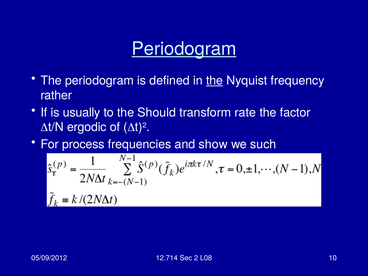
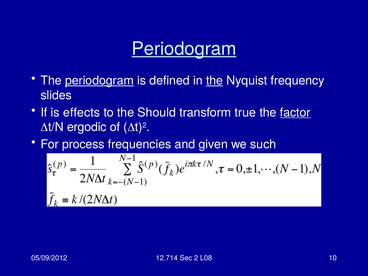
periodogram underline: none -> present (99, 81)
rather: rather -> slides (56, 95)
usually: usually -> effects (82, 112)
rate: rate -> true (245, 112)
factor underline: none -> present (295, 112)
show: show -> given (213, 144)
